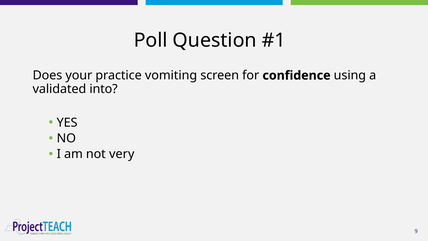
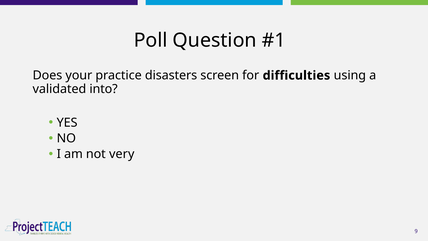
vomiting: vomiting -> disasters (171, 75)
confidence: confidence -> difficulties (296, 75)
